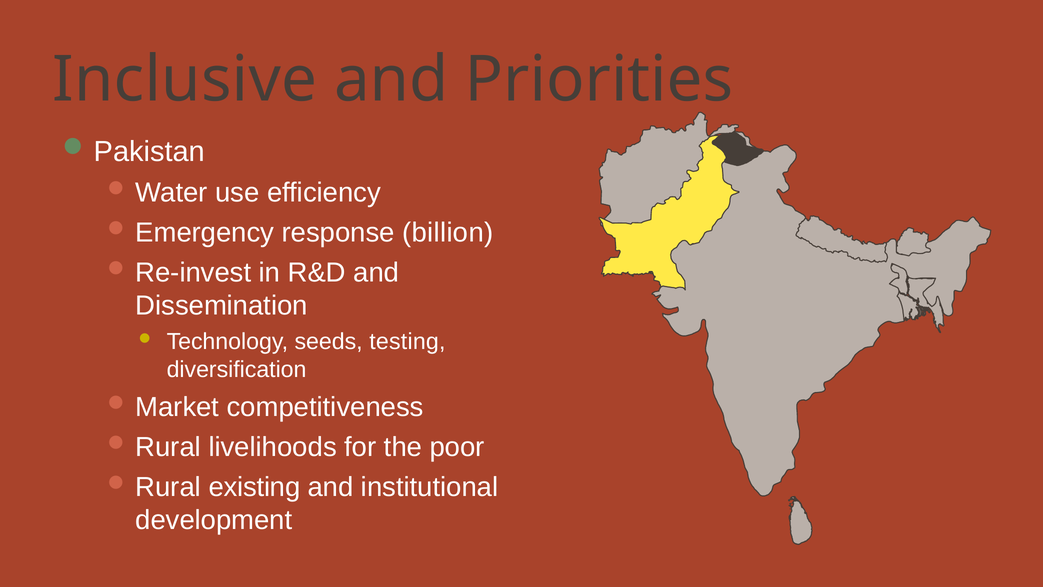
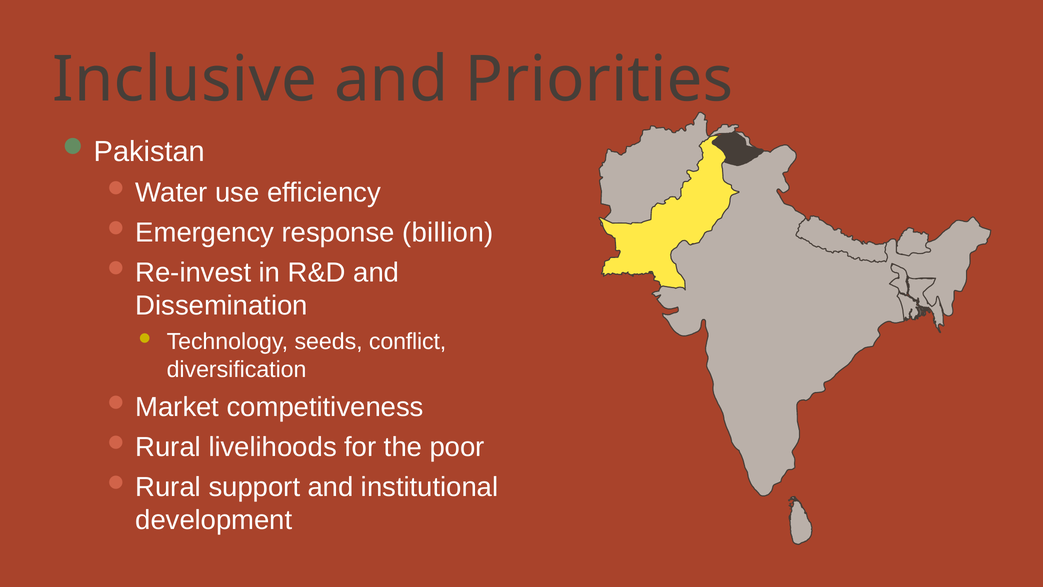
testing: testing -> conflict (408, 342)
existing: existing -> support (254, 487)
